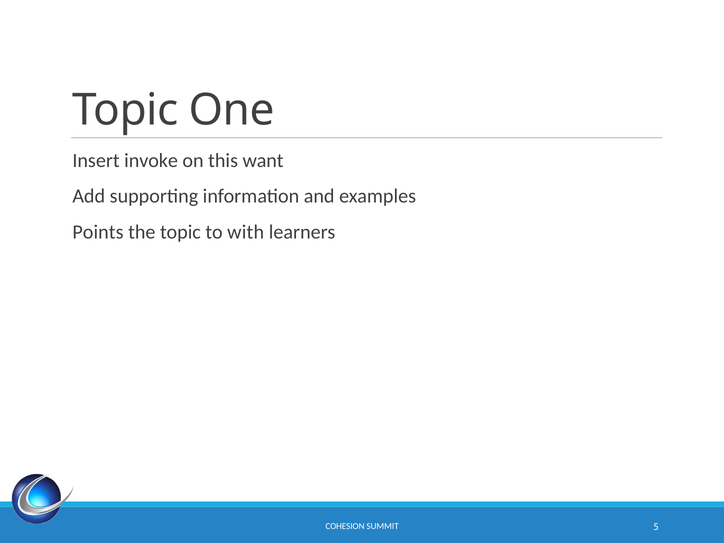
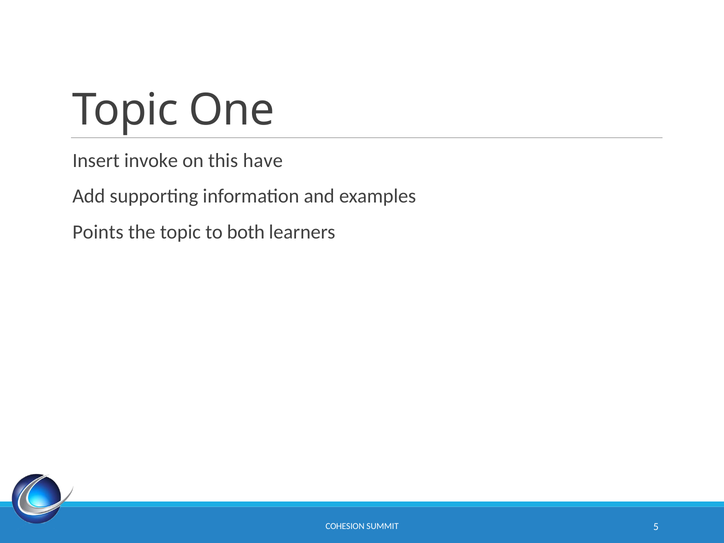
want: want -> have (263, 161)
with: with -> both (246, 232)
